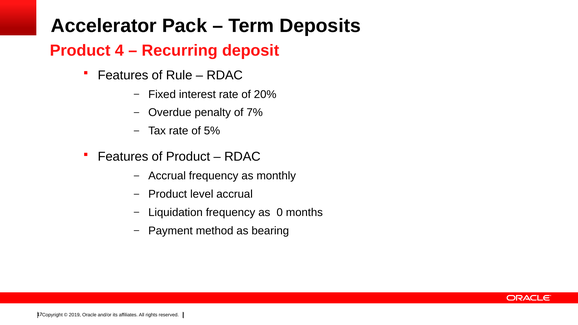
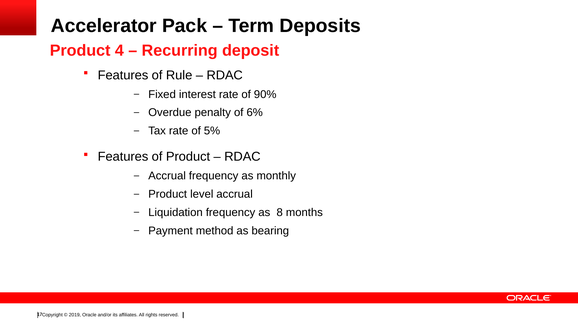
20%: 20% -> 90% (265, 94)
7%: 7% -> 6% (255, 113)
0: 0 -> 8 (280, 213)
